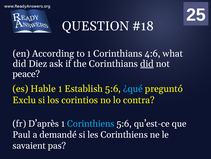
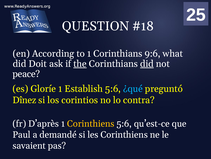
4:6: 4:6 -> 9:6 (152, 53)
Diez: Diez -> Doit (38, 63)
the underline: none -> present (80, 63)
Hable: Hable -> Gloríe (43, 88)
Exclu: Exclu -> Dînez (24, 100)
Corinthiens colour: light blue -> yellow (91, 123)
